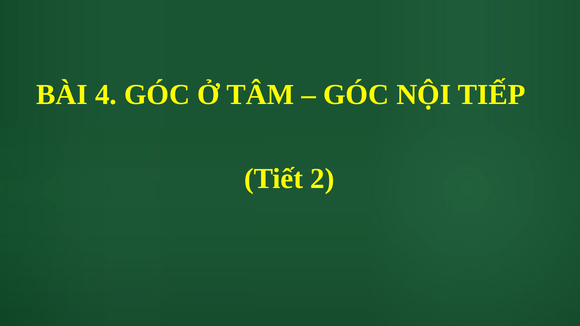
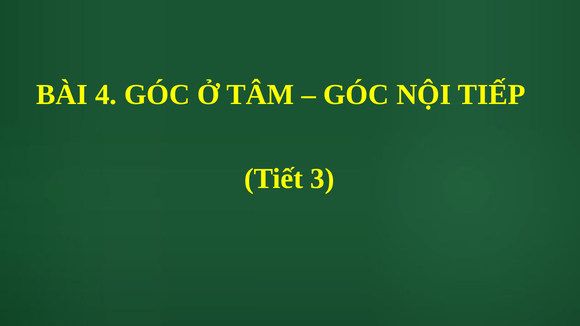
2: 2 -> 3 (322, 179)
